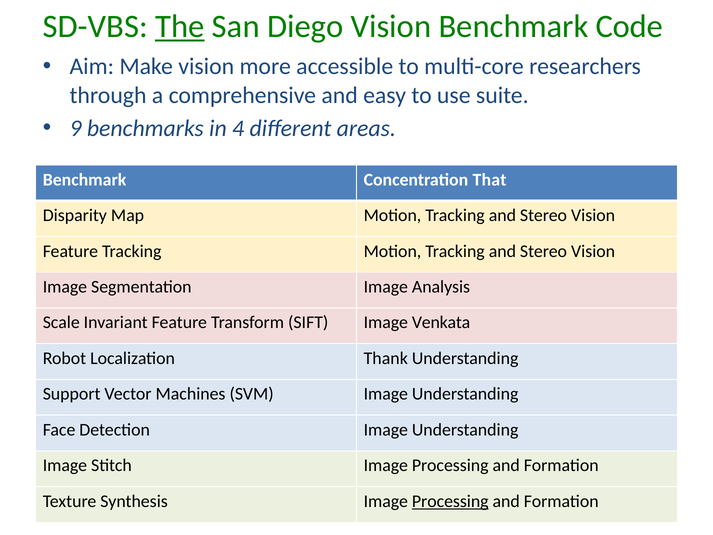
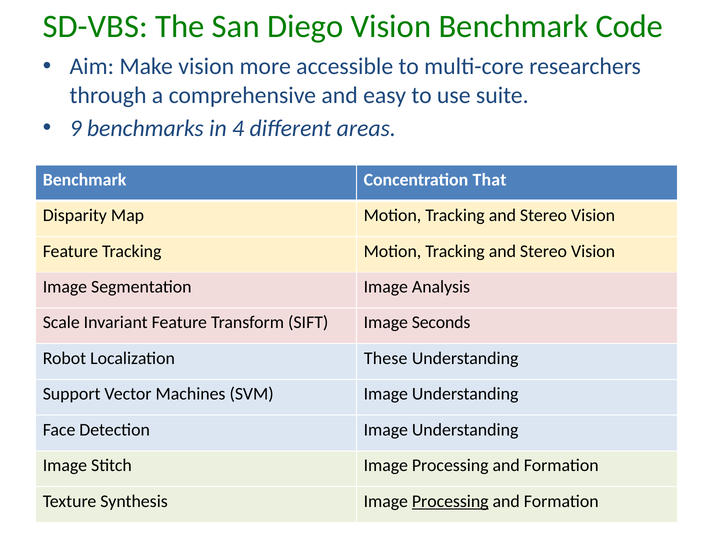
The underline: present -> none (180, 27)
Venkata: Venkata -> Seconds (441, 322)
Thank: Thank -> These (386, 358)
